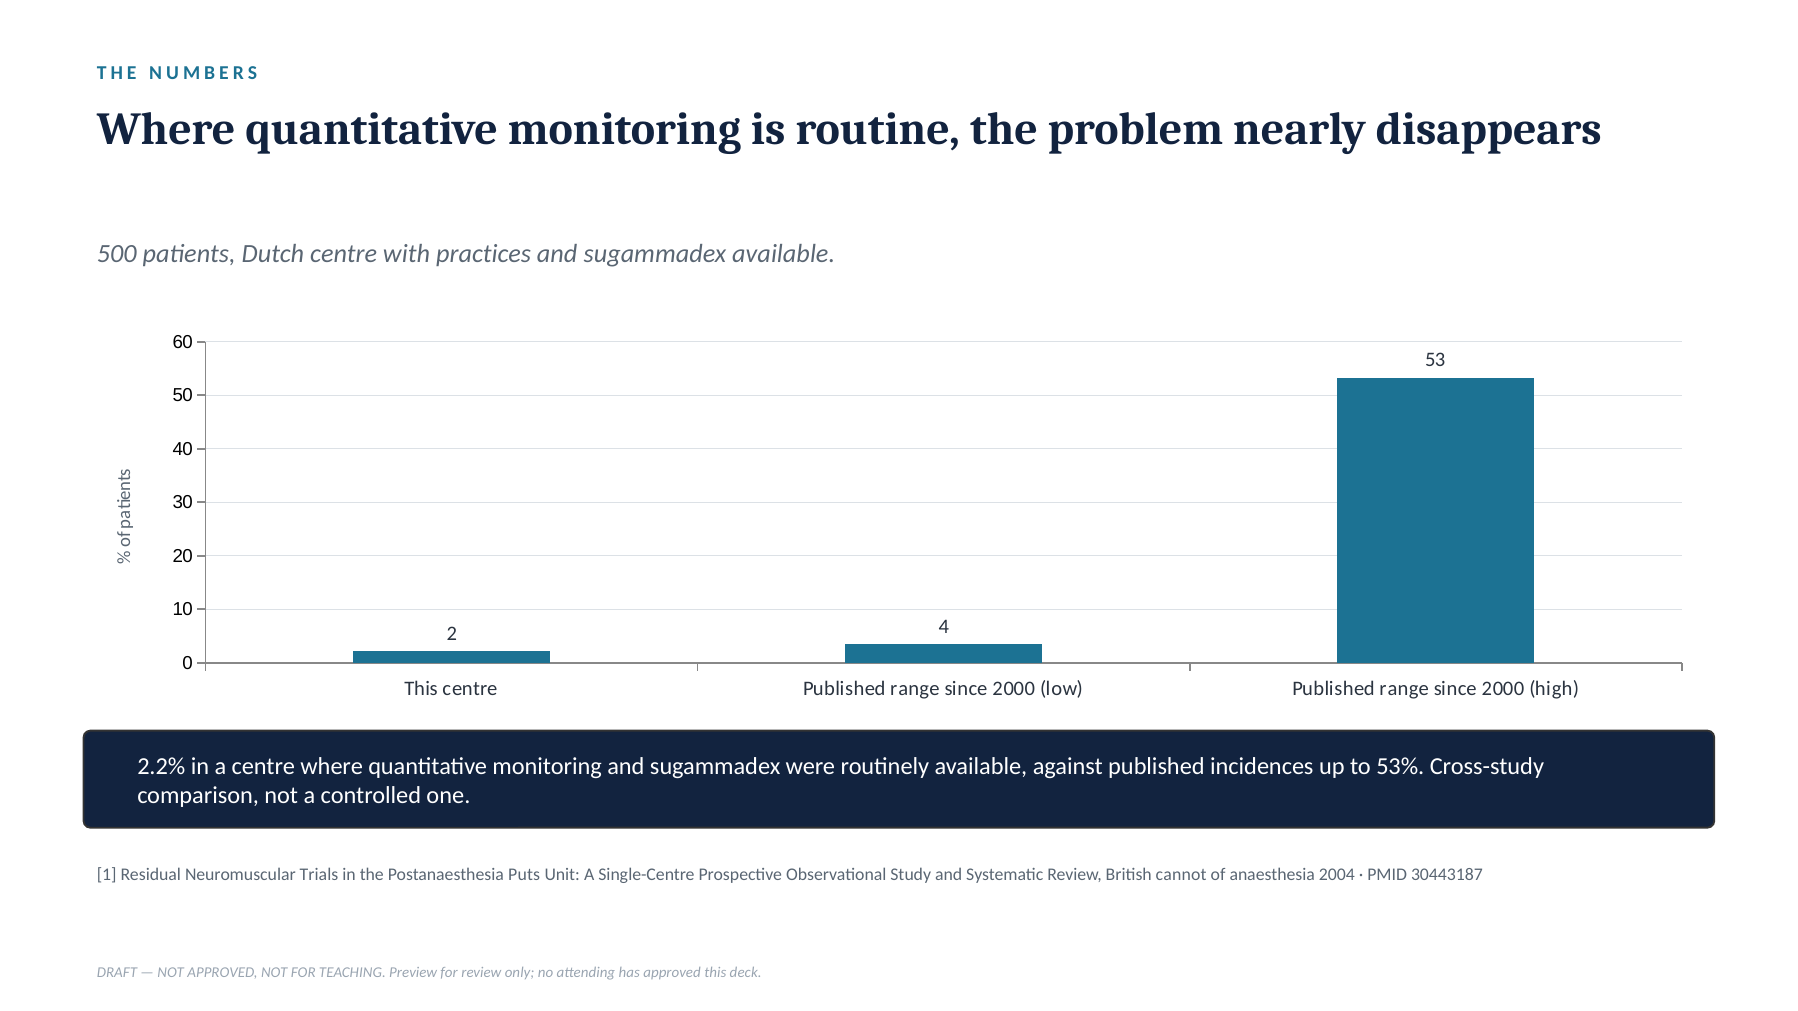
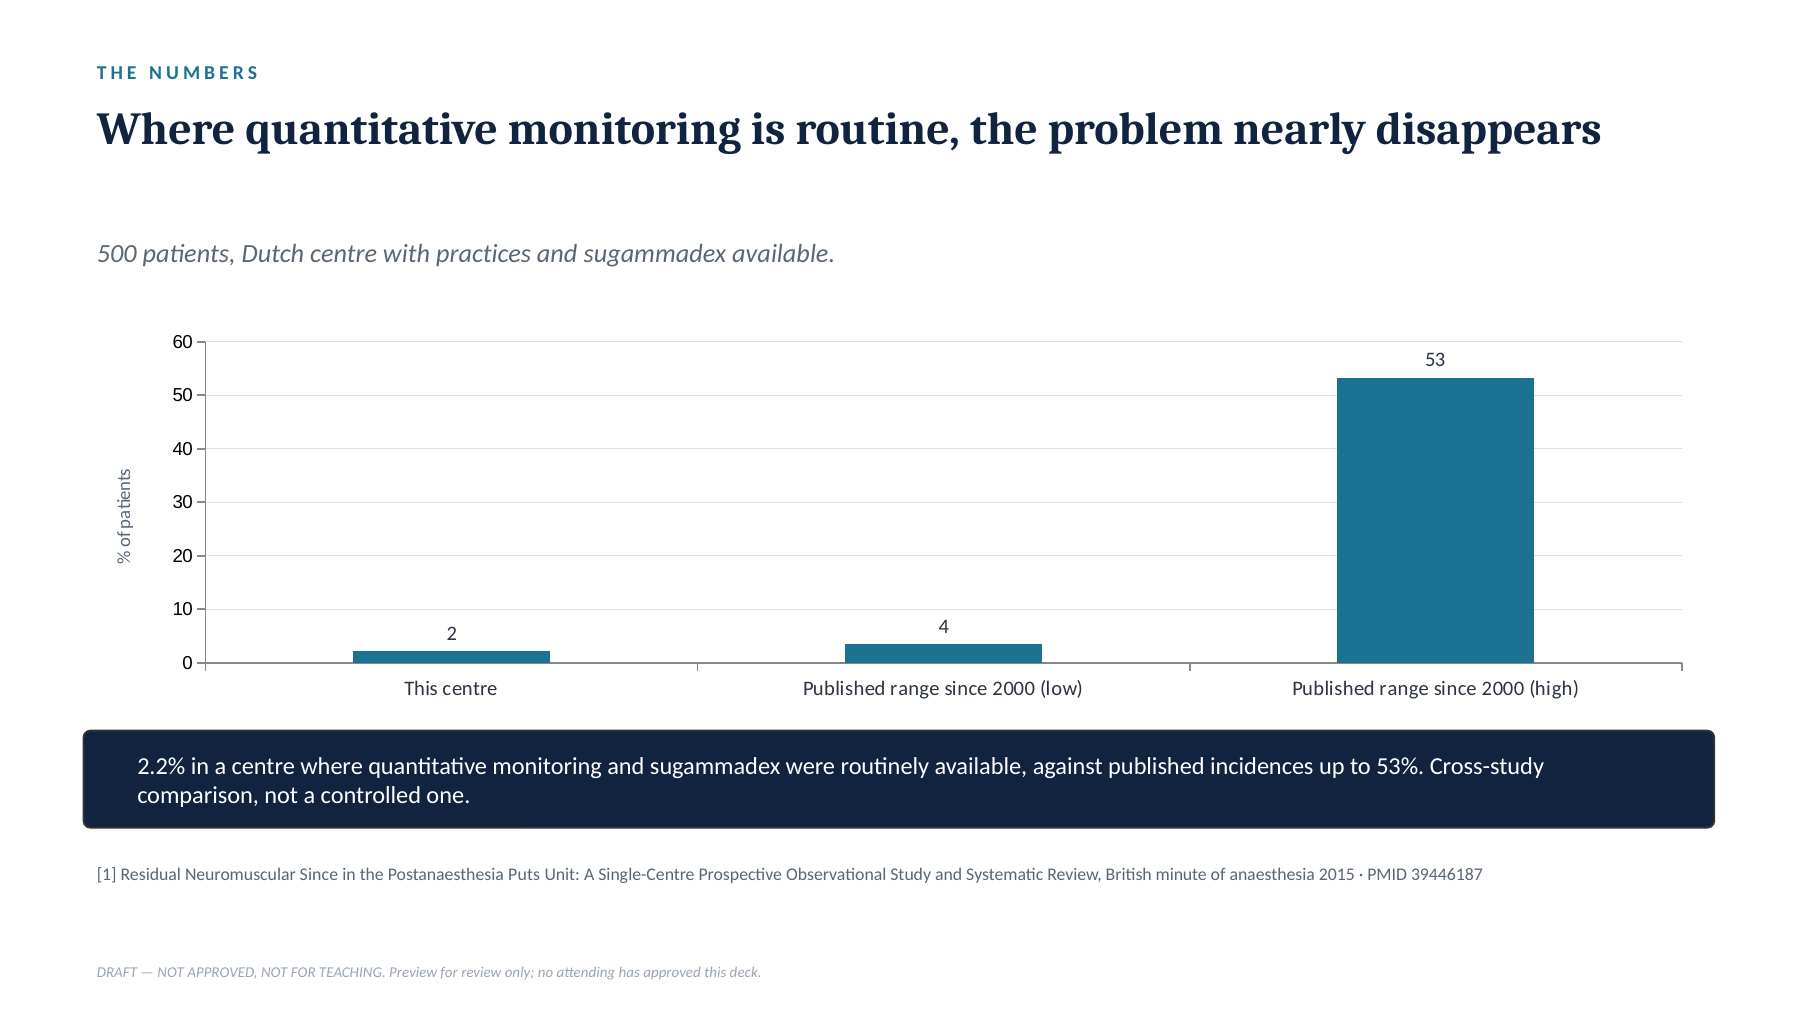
Neuromuscular Trials: Trials -> Since (319, 875)
cannot: cannot -> minute (1181, 875)
2004: 2004 -> 2015 (1337, 875)
30443187: 30443187 -> 39446187 (1447, 875)
